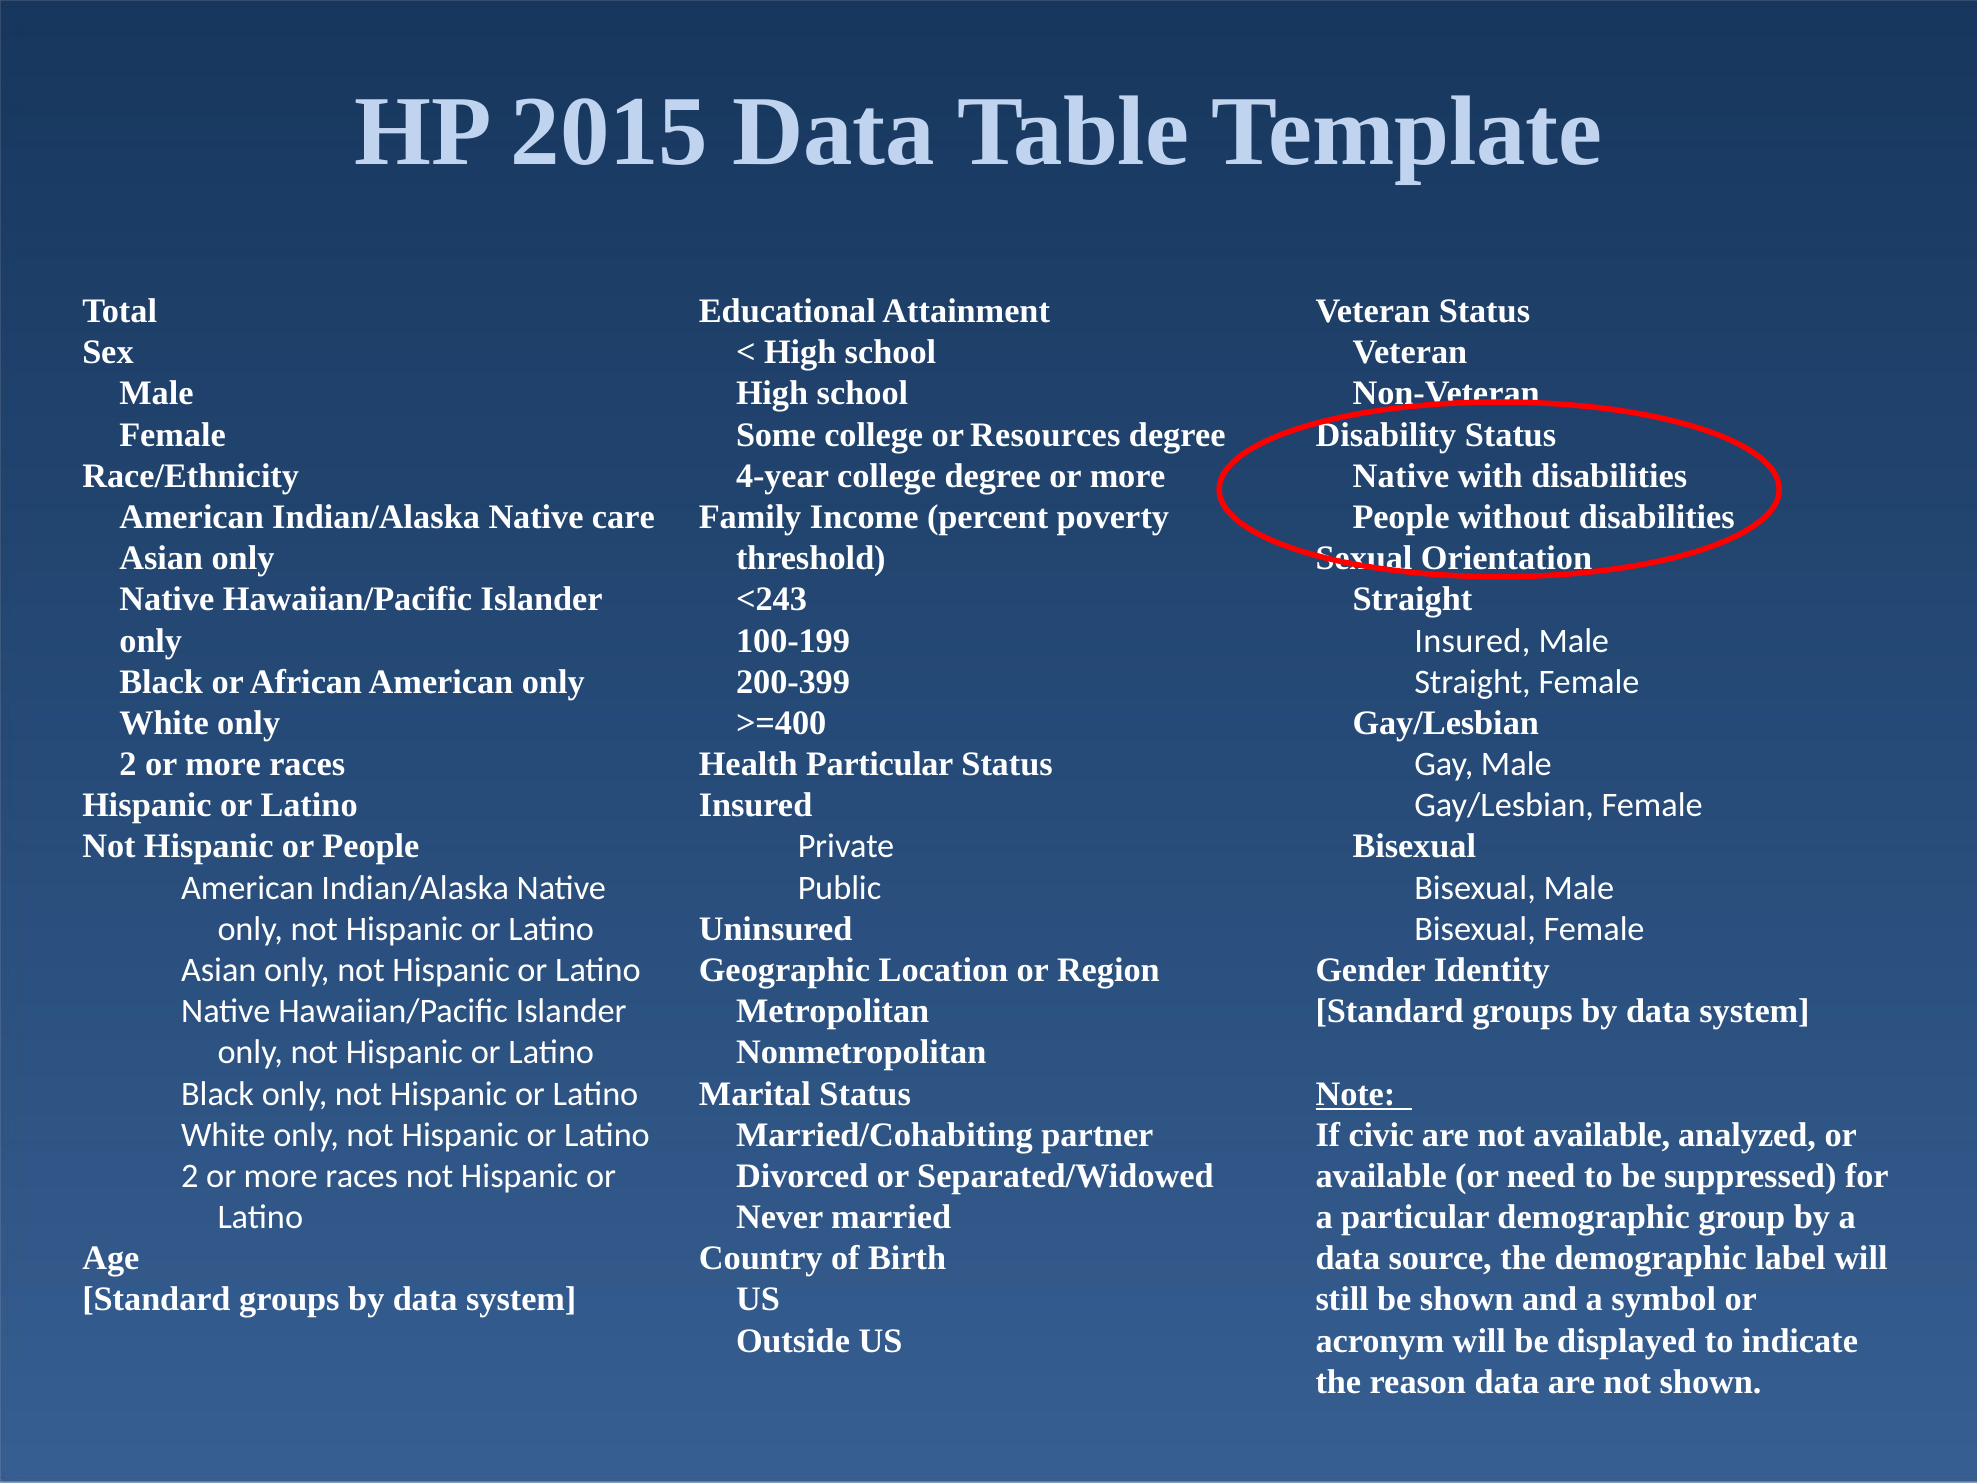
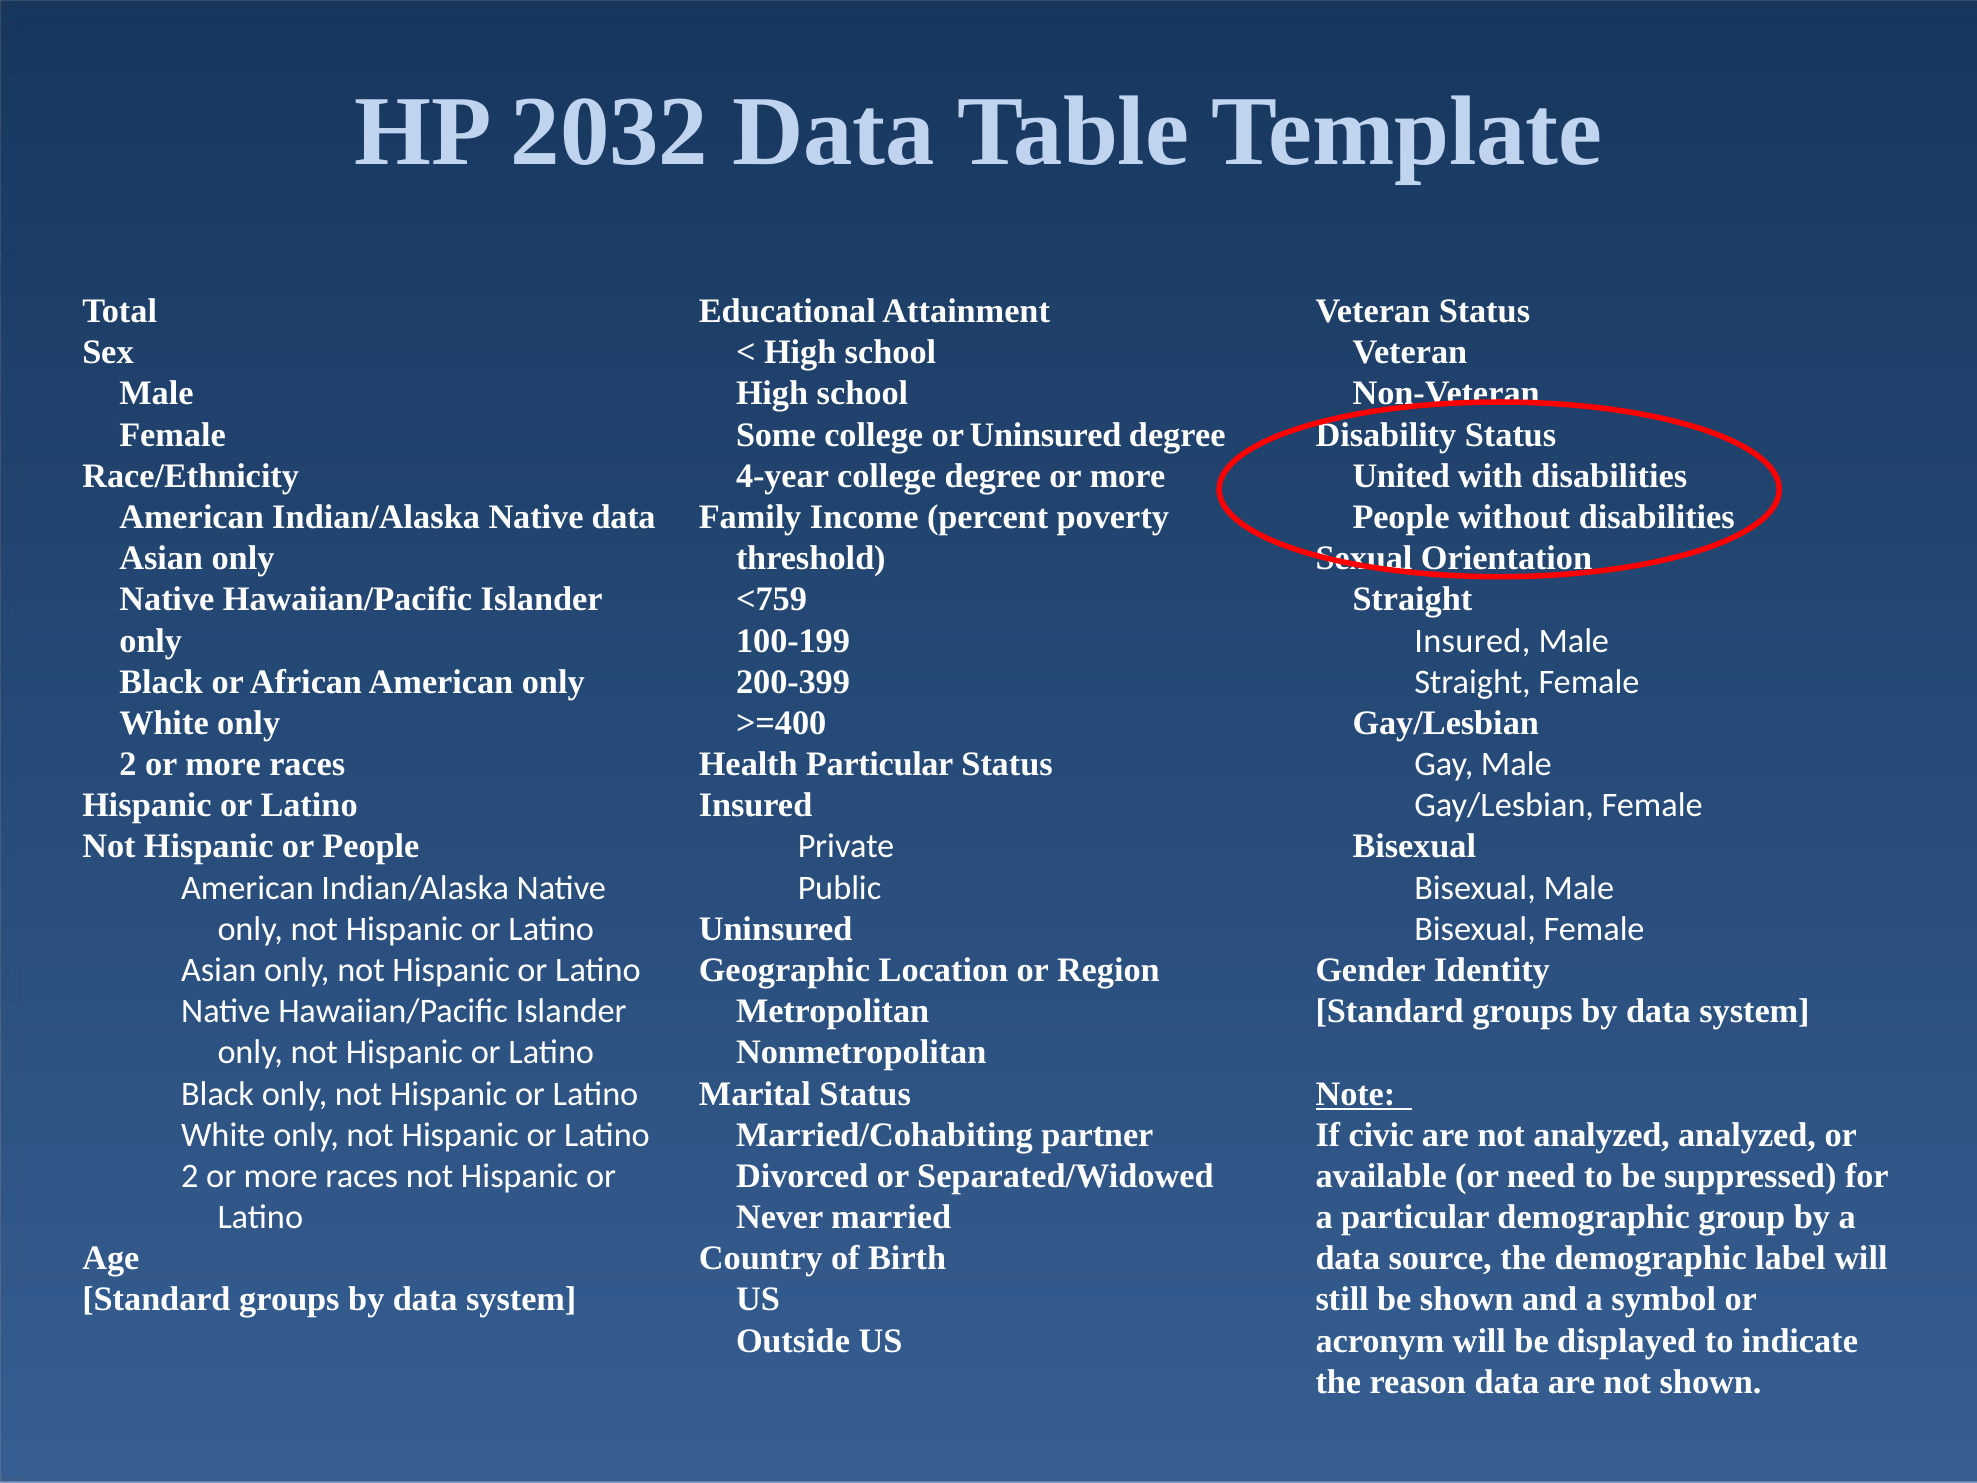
2015: 2015 -> 2032 (609, 132)
or Resources: Resources -> Uninsured (1046, 435)
Native: Native -> United (1401, 476)
Native care: care -> data (624, 517)
<243: <243 -> <759 (771, 599)
not available: available -> analyzed (1602, 1135)
